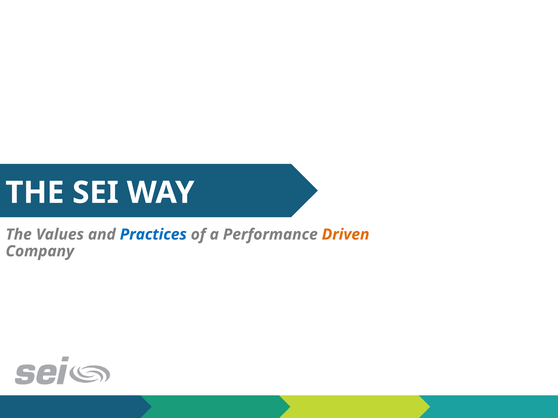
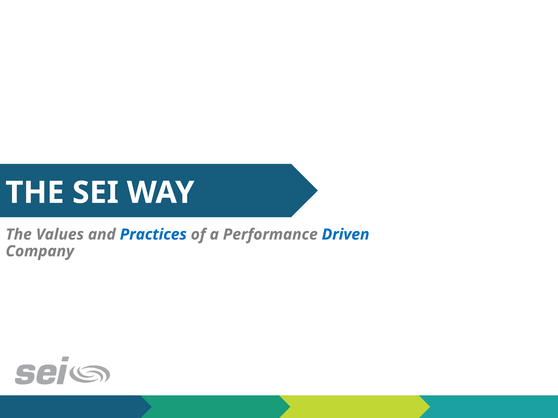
Driven colour: orange -> blue (346, 235)
